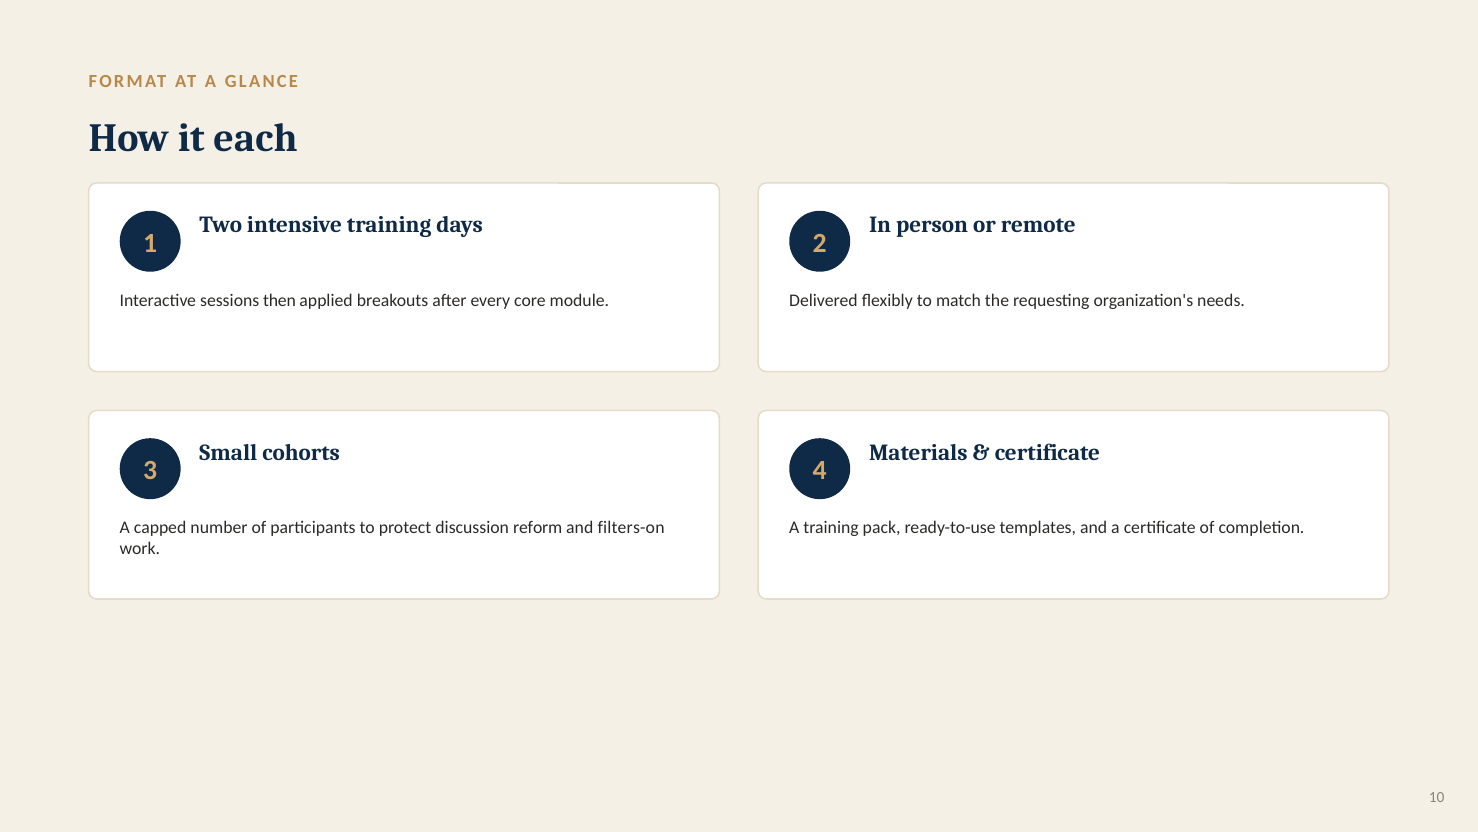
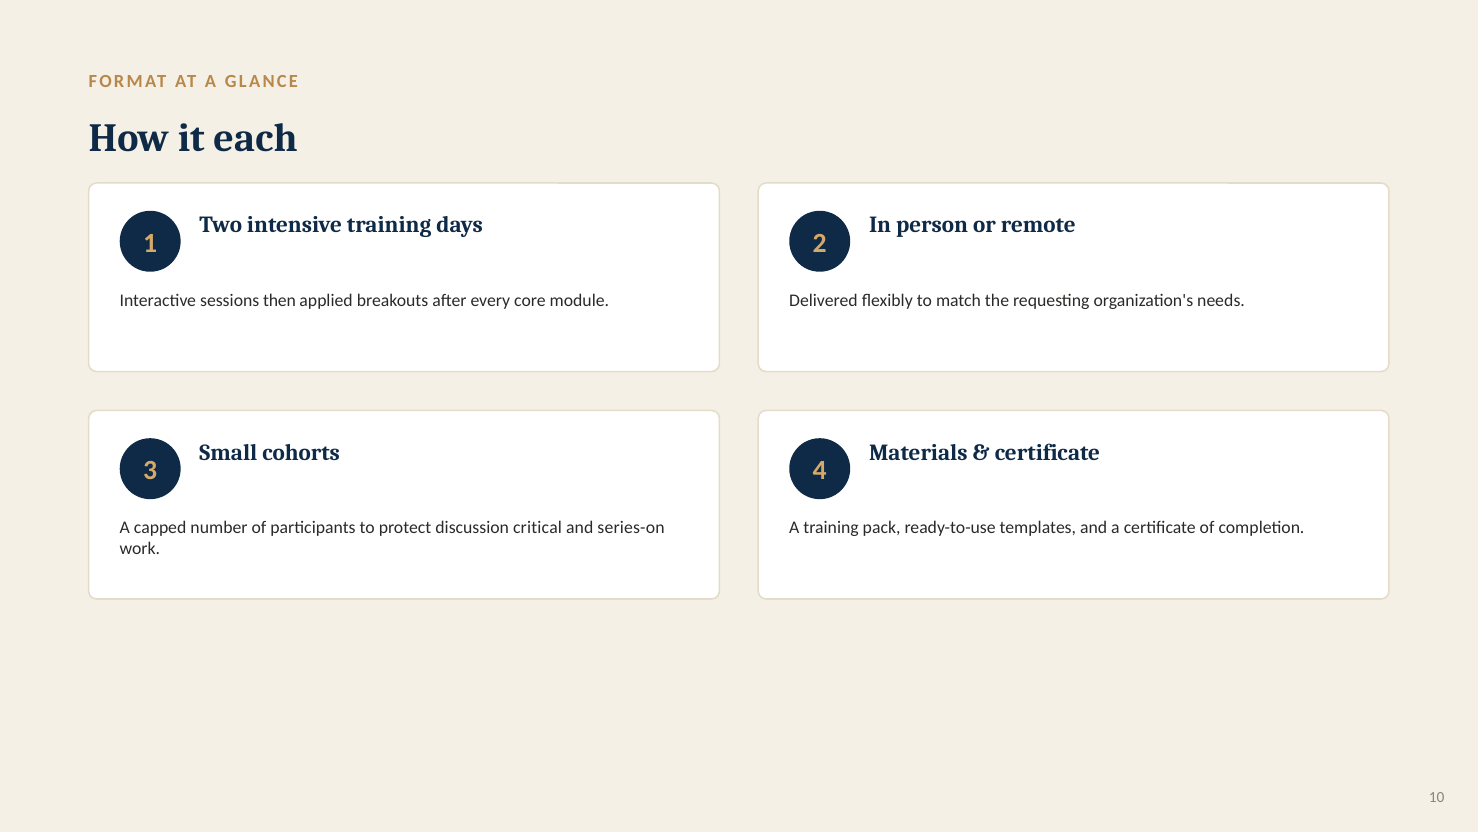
reform: reform -> critical (538, 527)
filters-on: filters-on -> series-on (631, 527)
